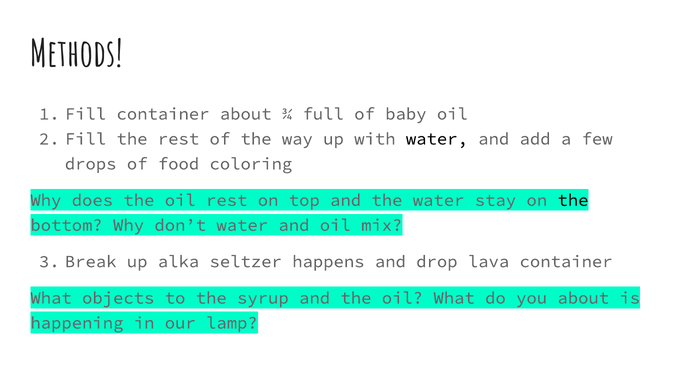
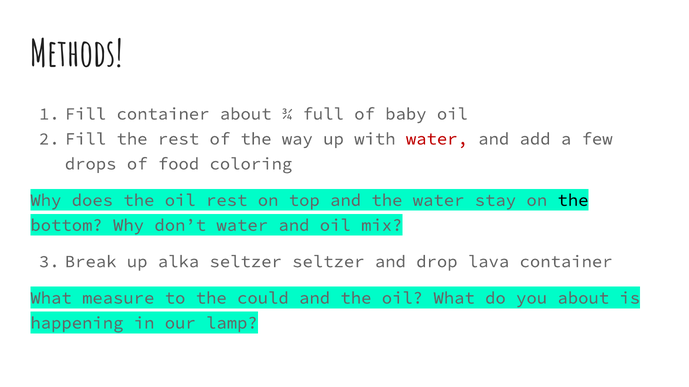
water colour: black -> red (437, 139)
seltzer happens: happens -> seltzer (328, 262)
objects: objects -> measure (118, 298)
syrup: syrup -> could (263, 298)
